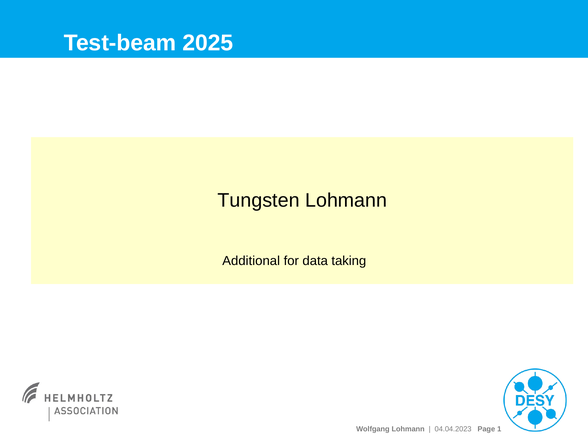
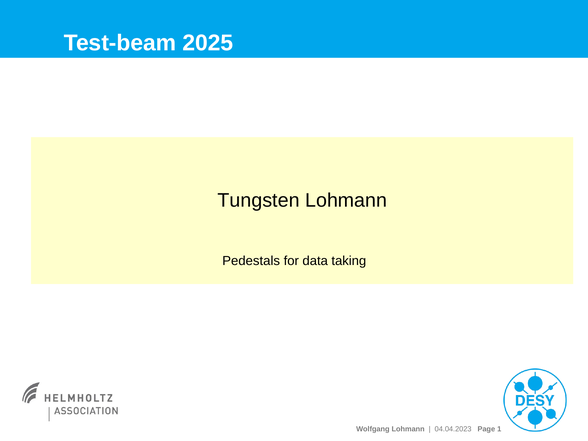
Additional: Additional -> Pedestals (251, 261)
